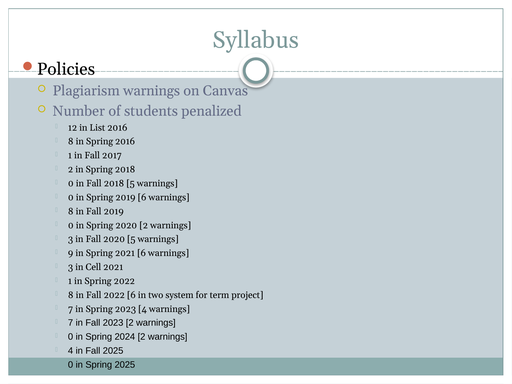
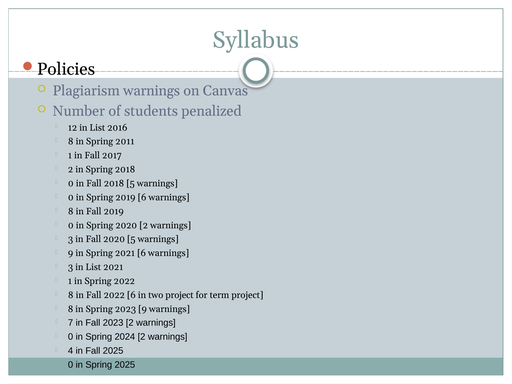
Spring 2016: 2016 -> 2011 (125, 142)
3 in Cell: Cell -> List (93, 267)
two system: system -> project (179, 295)
7: 7 -> 8 (71, 309)
2023 4: 4 -> 9 (143, 309)
